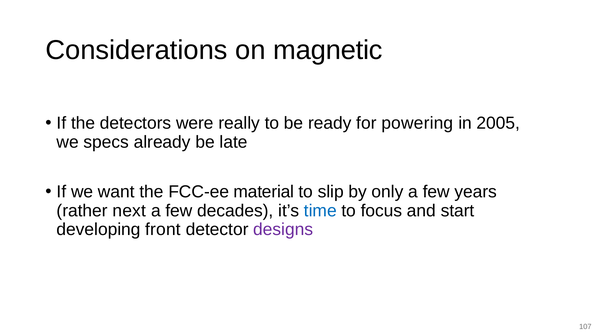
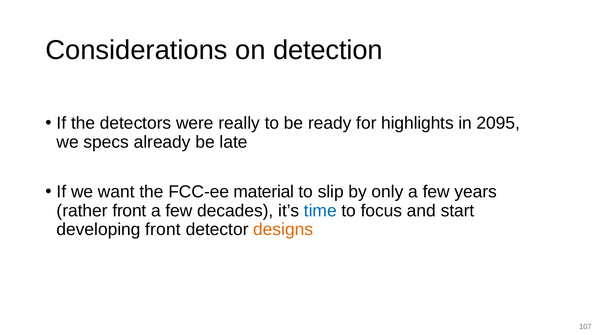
magnetic: magnetic -> detection (328, 50)
powering: powering -> highlights (417, 123)
2005: 2005 -> 2095 (498, 123)
rather next: next -> front (129, 211)
designs colour: purple -> orange (283, 230)
